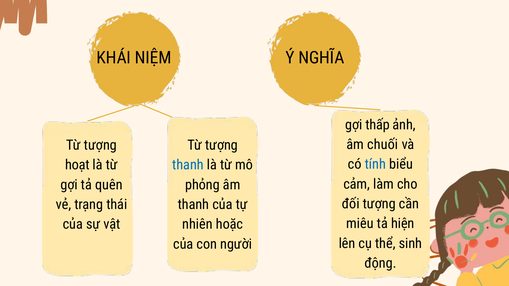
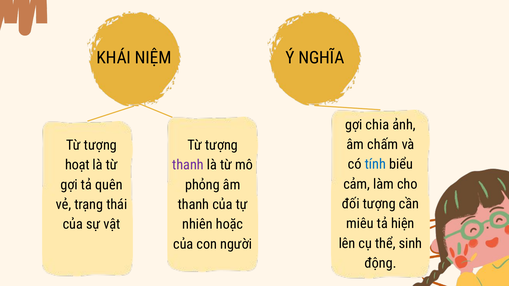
thấp: thấp -> chia (377, 125)
chuối: chuối -> chấm (383, 145)
thanh colour: blue -> purple (188, 165)
